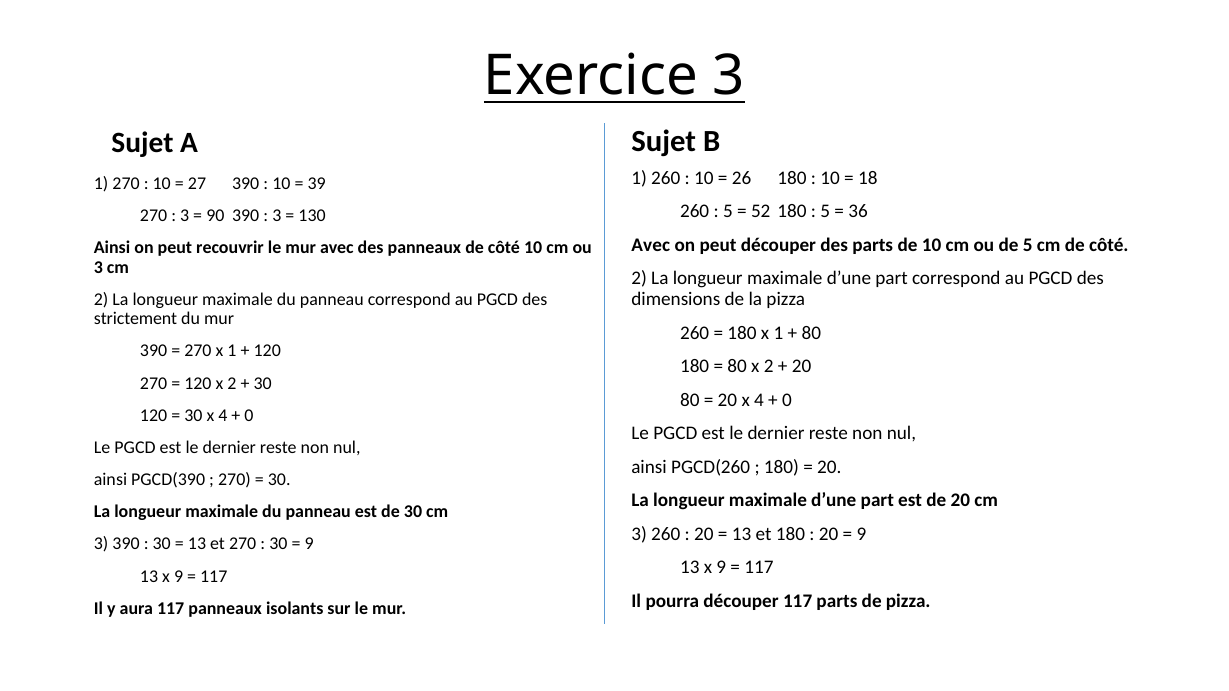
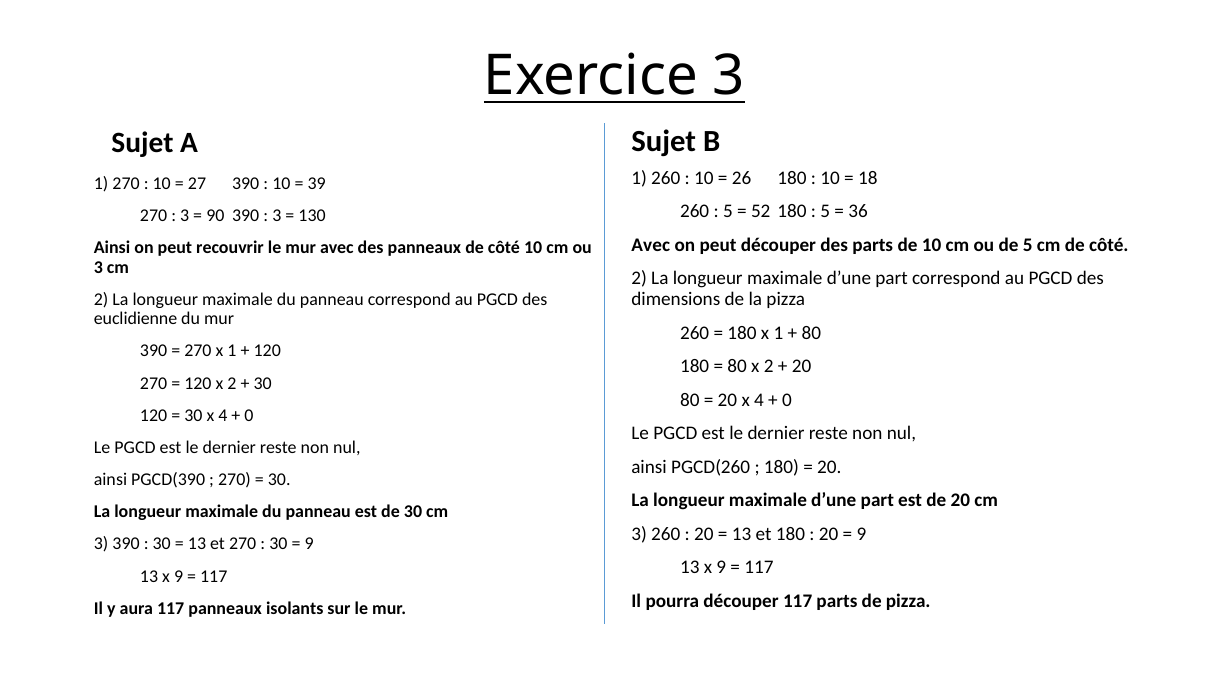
strictement: strictement -> euclidienne (136, 319)
